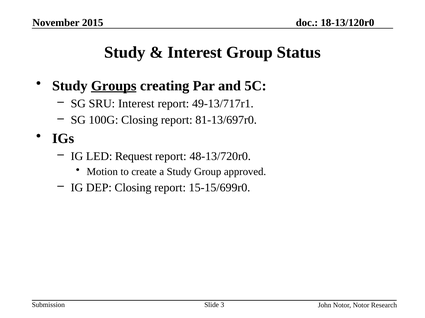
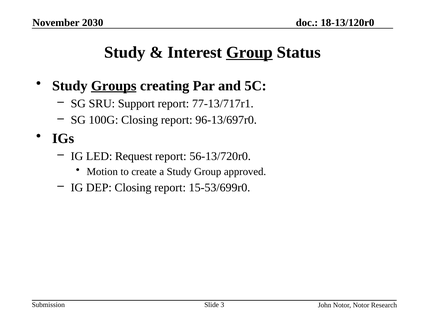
2015: 2015 -> 2030 (93, 23)
Group underline: none -> present (249, 52)
SRU Interest: Interest -> Support (136, 104)
49-13/717r1: 49-13/717r1 -> 77-13/717r1 (223, 104)
81-13/697r0: 81-13/697r0 -> 96-13/697r0 (226, 120)
48-13/720r0: 48-13/720r0 -> 56-13/720r0 (220, 157)
15-15/699r0: 15-15/699r0 -> 15-53/699r0 (220, 188)
